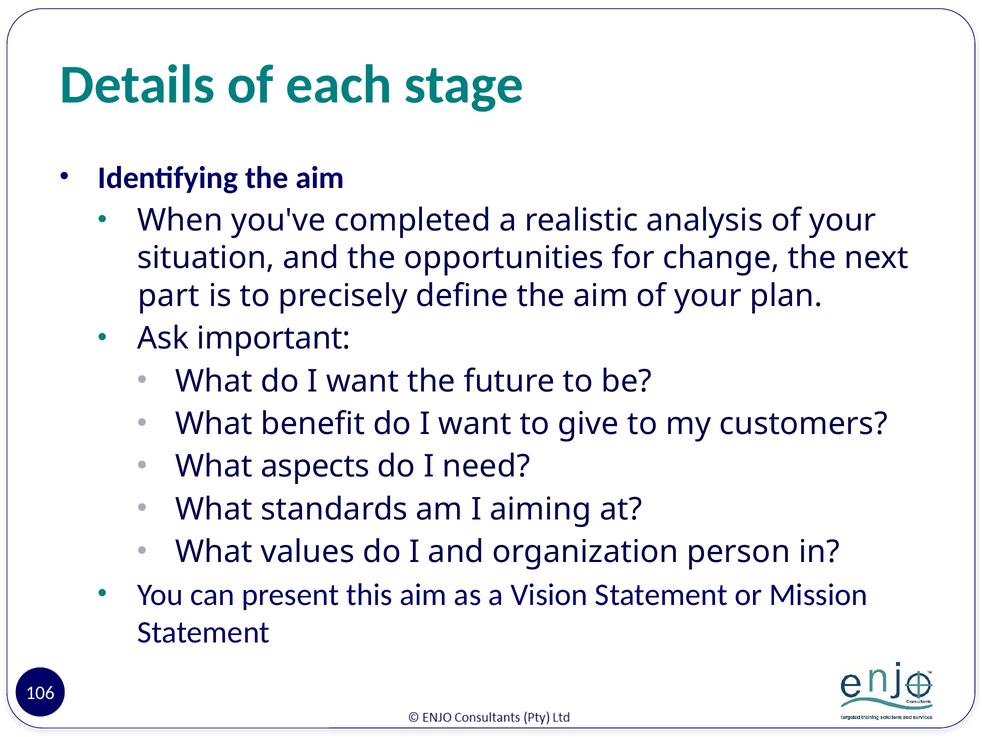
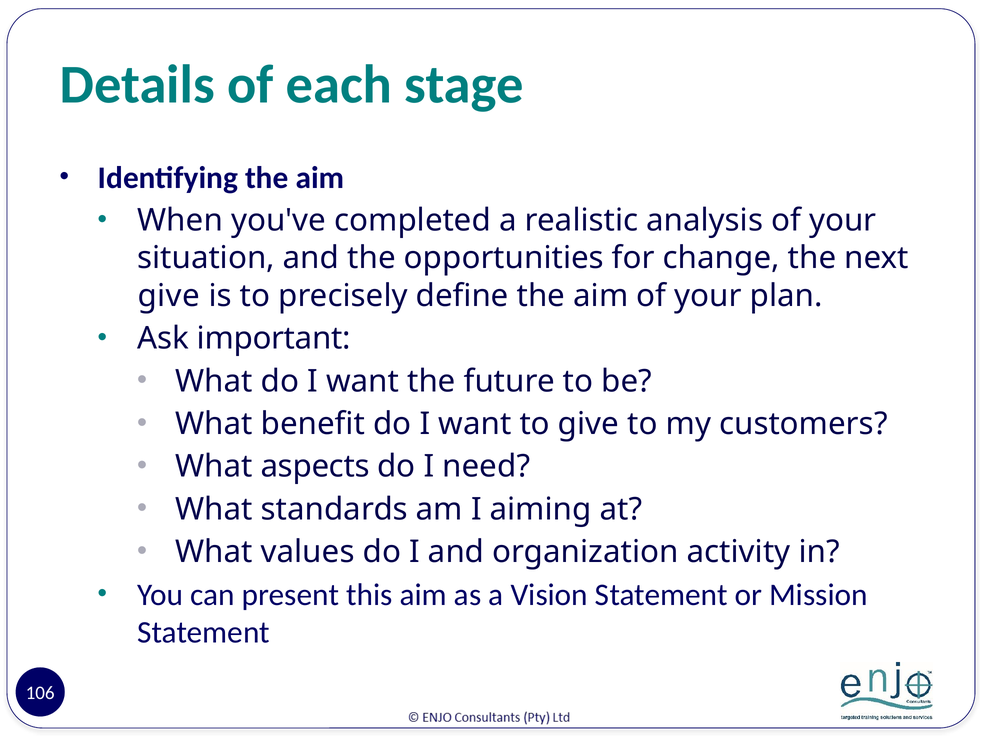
part: part -> give (169, 296)
person: person -> activity (739, 552)
